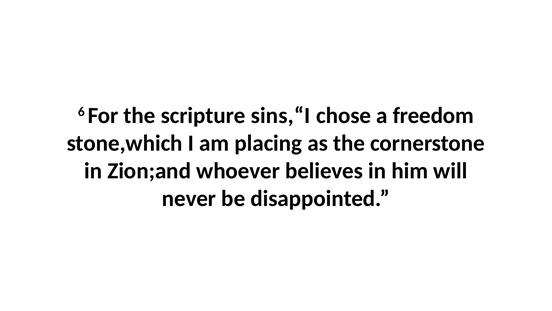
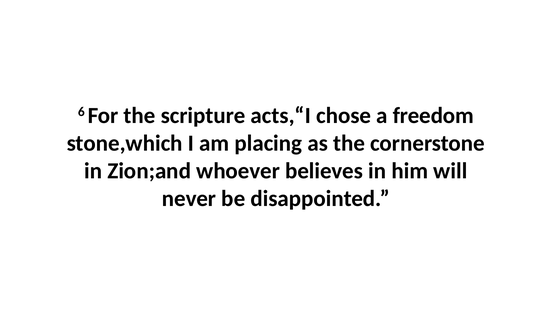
sins,“I: sins,“I -> acts,“I (281, 115)
